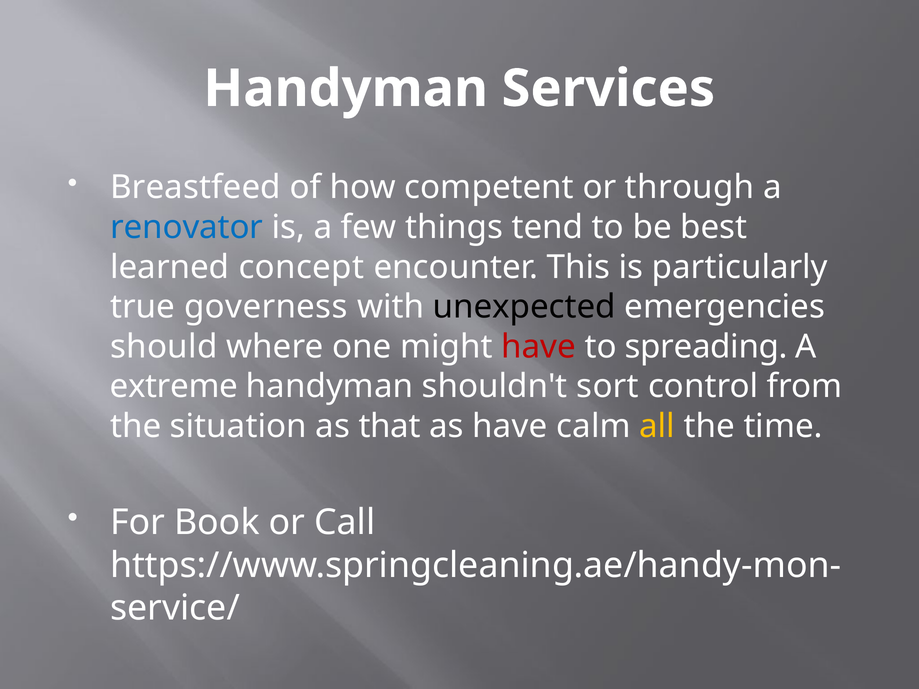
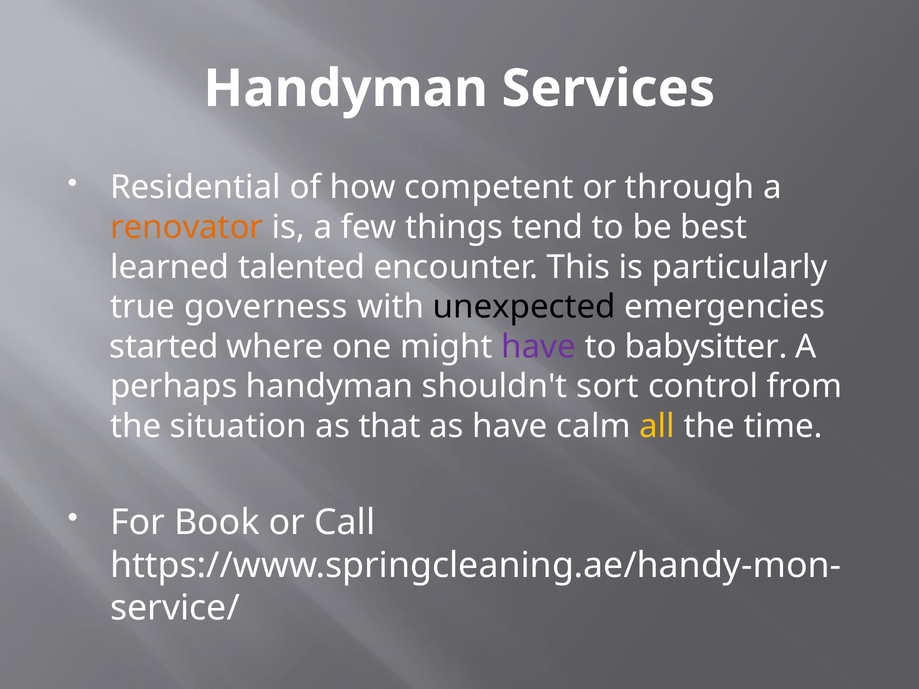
Breastfeed: Breastfeed -> Residential (196, 188)
renovator colour: blue -> orange (187, 227)
concept: concept -> talented (302, 267)
should: should -> started (164, 347)
have colour: red -> purple (539, 347)
spreading: spreading -> babysitter (706, 347)
extreme: extreme -> perhaps (174, 387)
